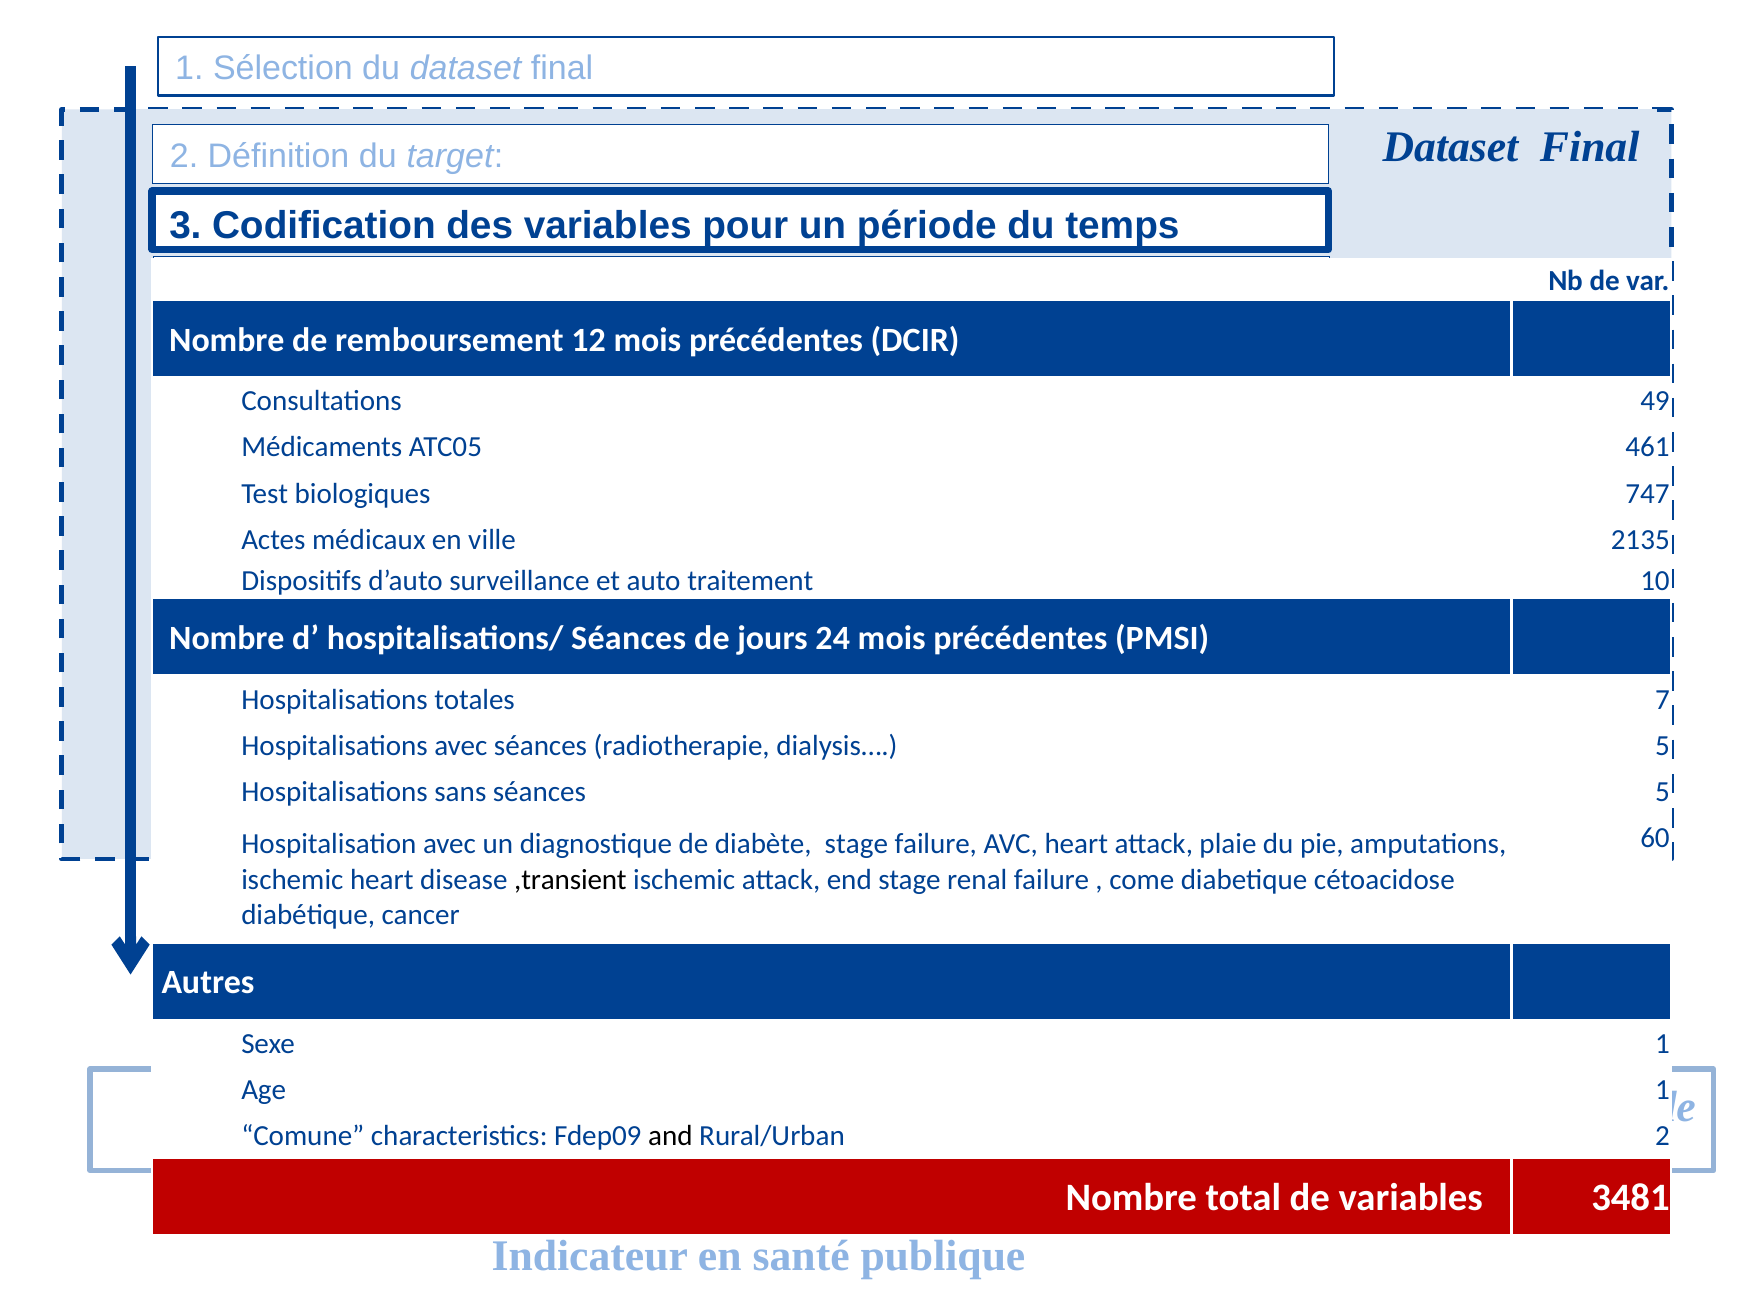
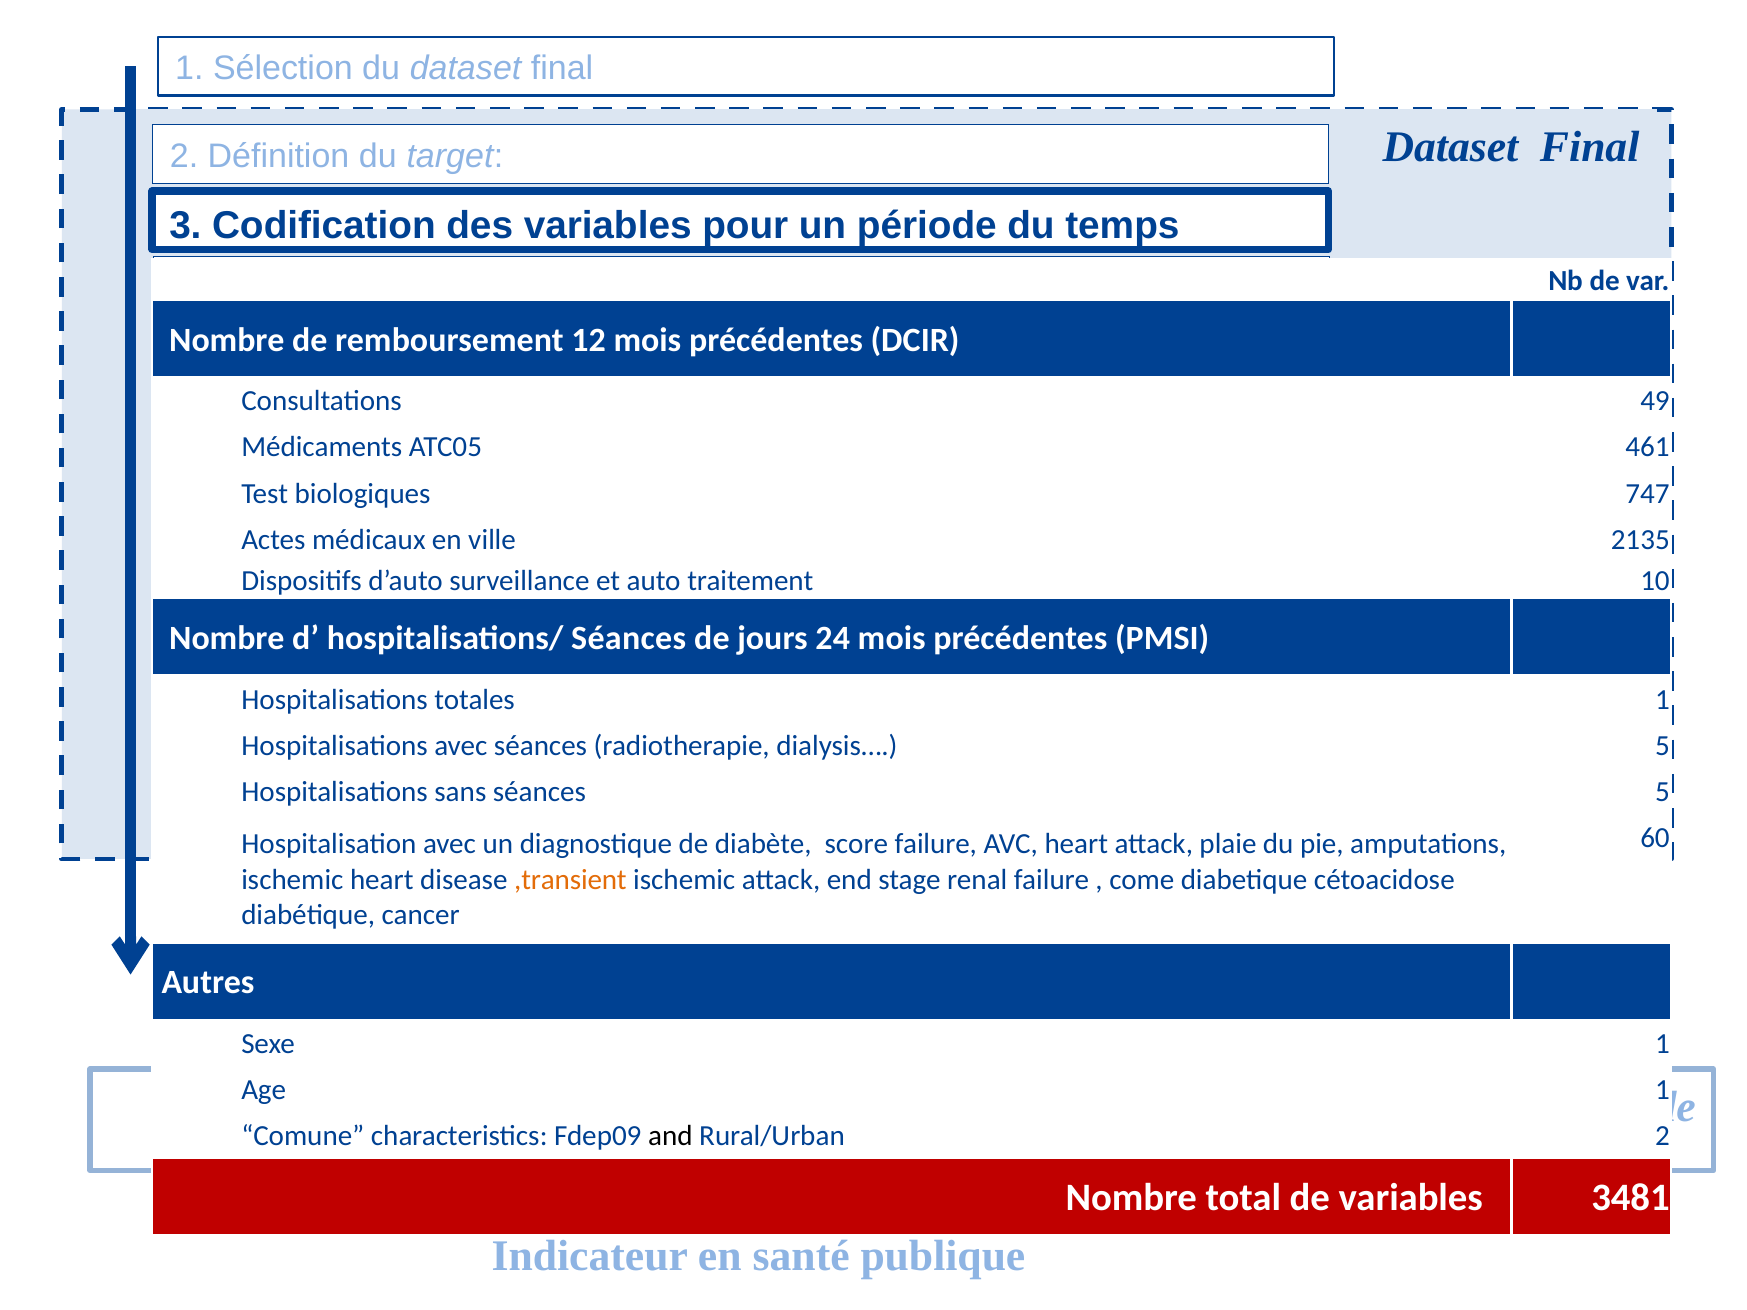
totales 7: 7 -> 1 (1662, 700)
diabète stage: stage -> score (856, 844)
,transient colour: black -> orange (570, 880)
